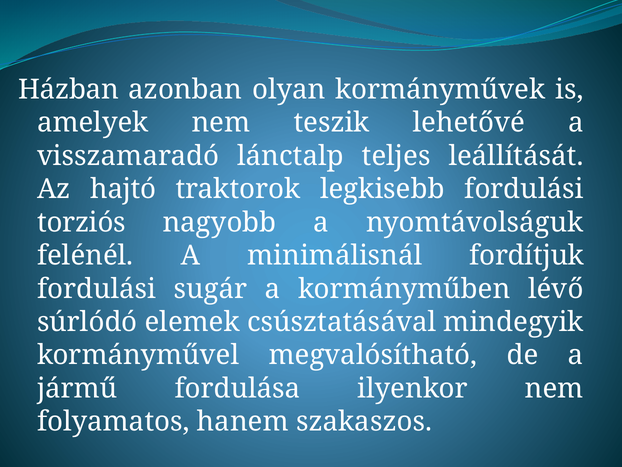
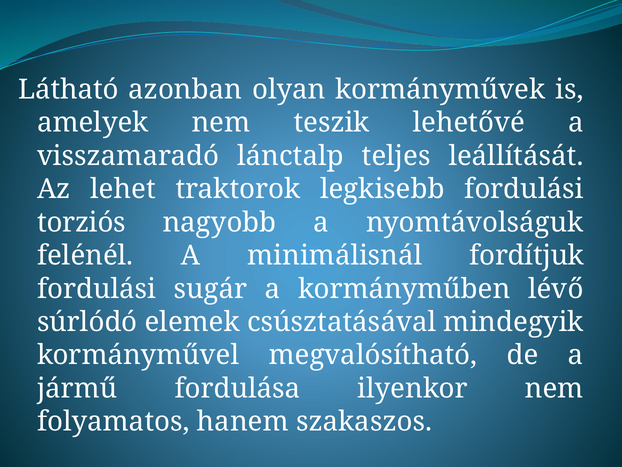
Házban: Házban -> Látható (69, 90)
hajtó: hajtó -> lehet (123, 189)
